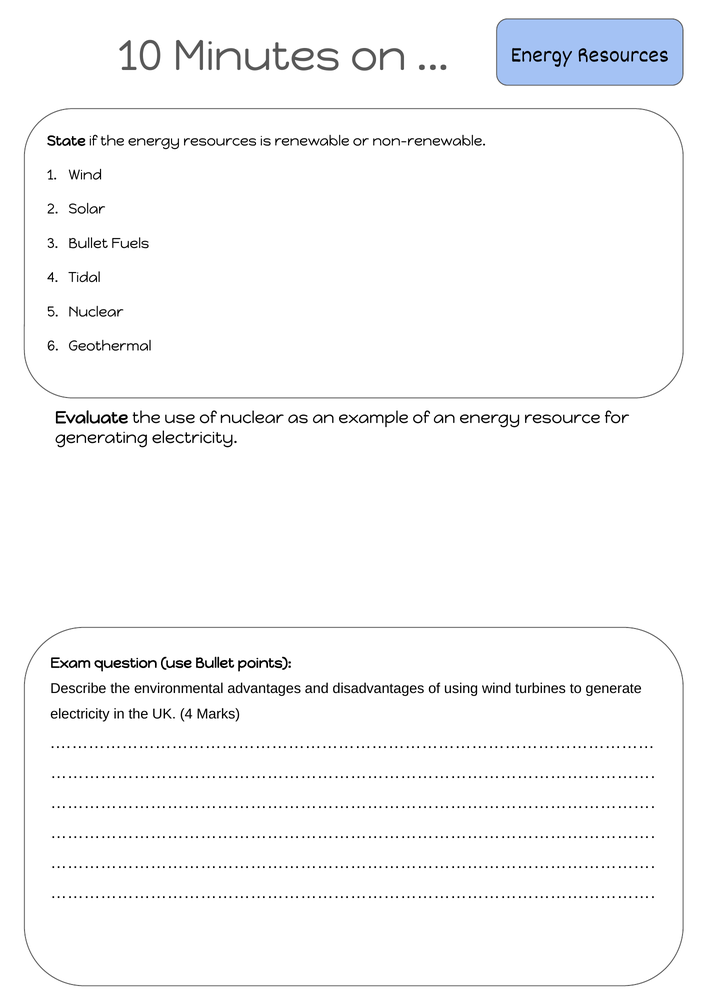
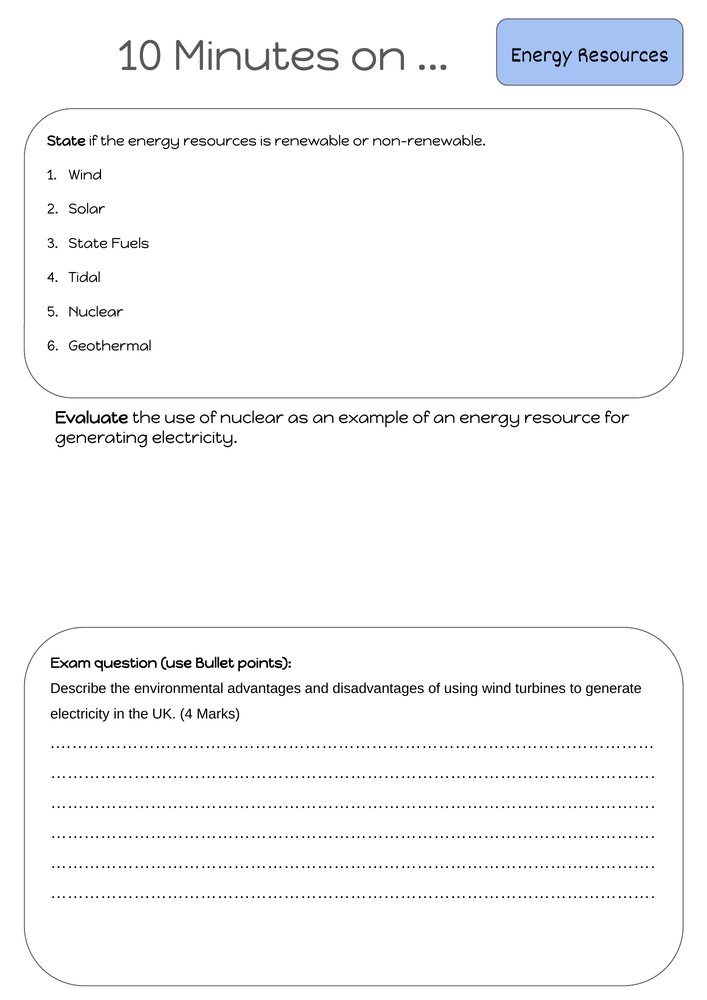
Bullet: Bullet -> State (88, 243)
